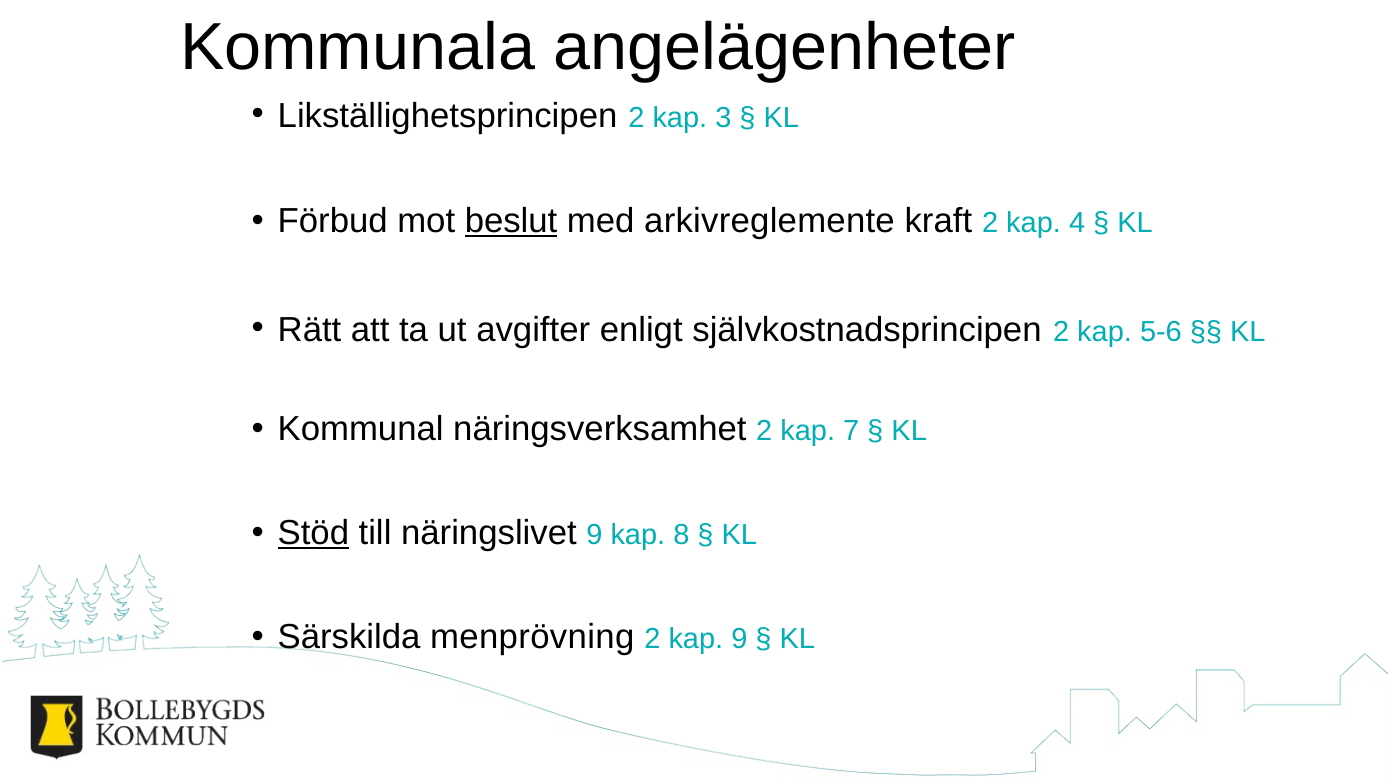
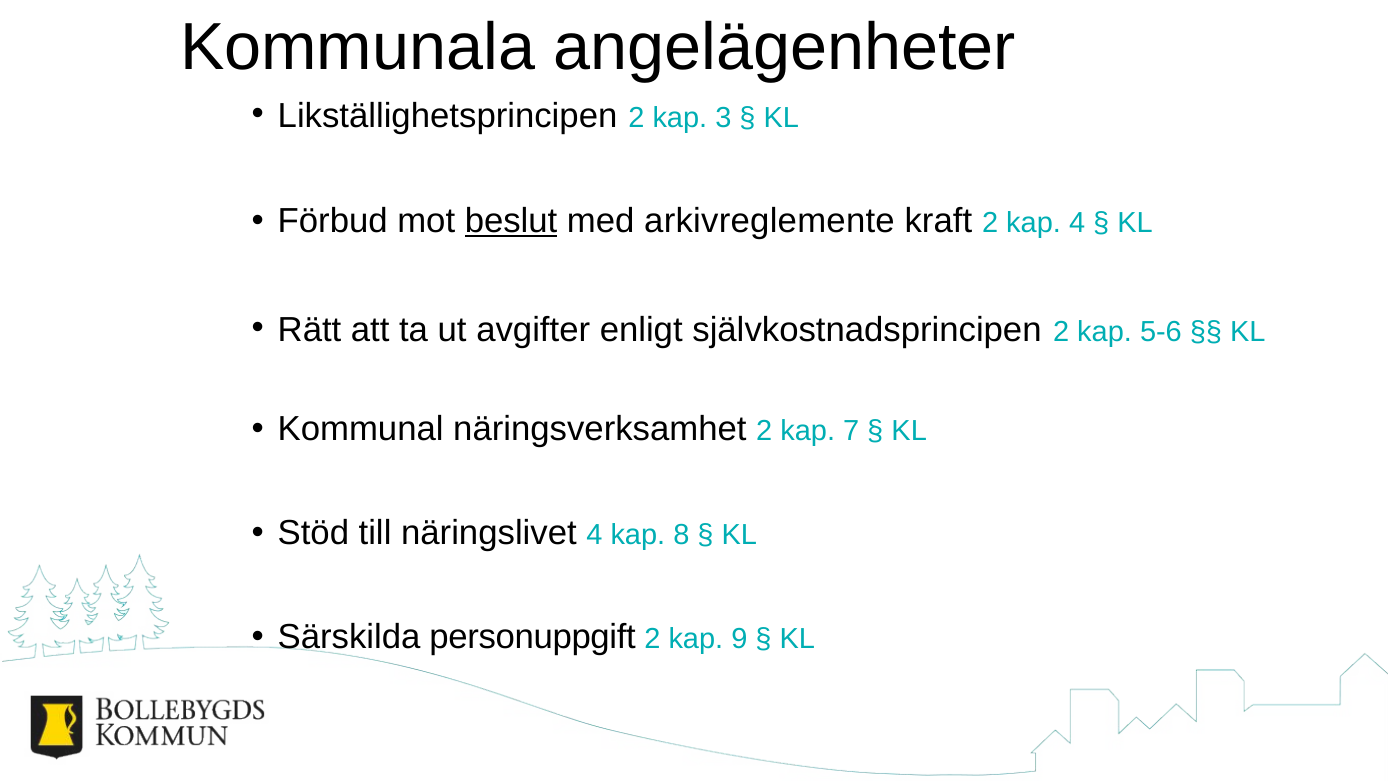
Stöd underline: present -> none (313, 533)
näringslivet 9: 9 -> 4 (595, 535)
menprövning: menprövning -> personuppgift (533, 637)
